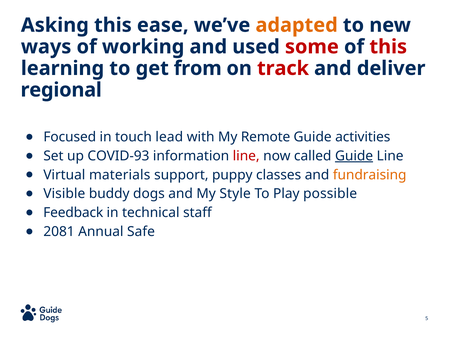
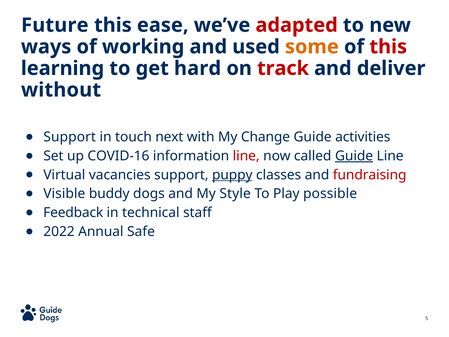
Asking: Asking -> Future (55, 25)
adapted colour: orange -> red (297, 25)
some colour: red -> orange (312, 47)
from: from -> hard (198, 68)
regional: regional -> without (61, 90)
Focused: Focused -> Support (70, 137)
lead: lead -> next (169, 137)
Remote: Remote -> Change (266, 137)
COVID-93: COVID-93 -> COVID-16 (118, 156)
materials: materials -> vacancies (120, 175)
puppy underline: none -> present (232, 175)
fundraising colour: orange -> red (370, 175)
2081: 2081 -> 2022 (59, 231)
